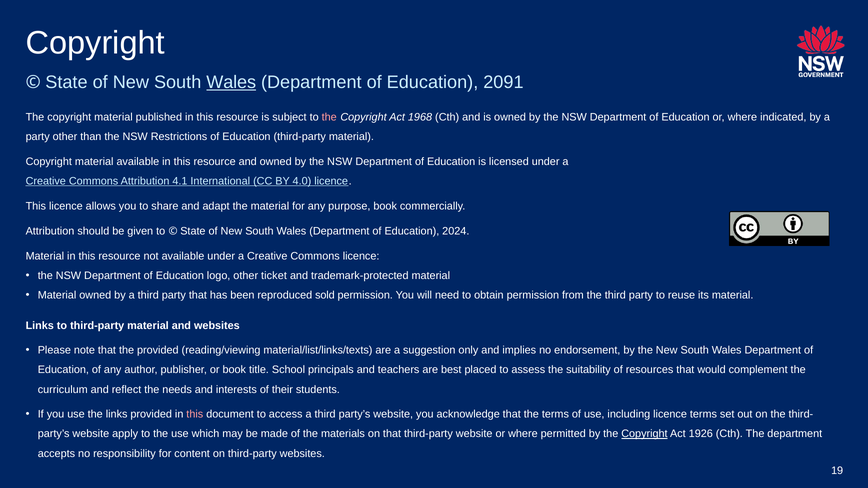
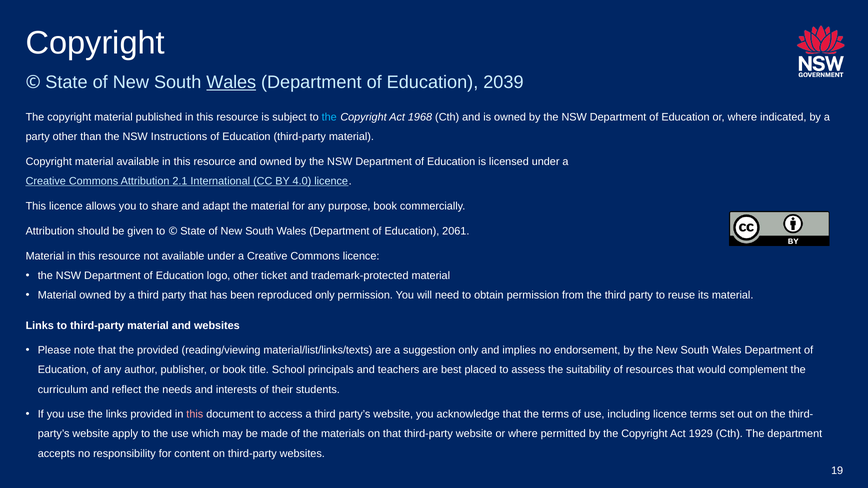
2091: 2091 -> 2039 (503, 82)
the colour: pink -> light blue (329, 117)
Restrictions: Restrictions -> Instructions (179, 137)
4.1: 4.1 -> 2.1 (180, 181)
2024: 2024 -> 2061 (456, 231)
reproduced sold: sold -> only (325, 295)
Copyright underline: present -> none (644, 434)
1926: 1926 -> 1929 (701, 434)
